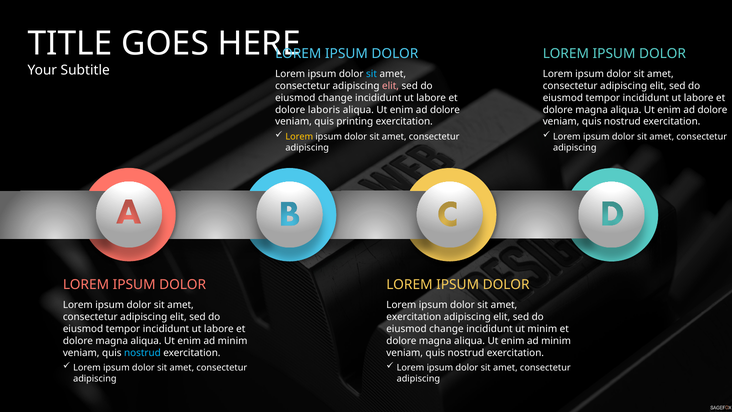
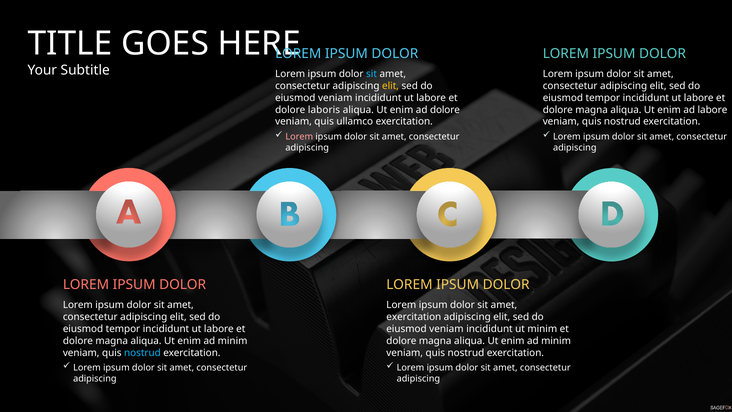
elit colour: pink -> yellow (391, 86)
change: change -> veniam (335, 98)
dolore: dolore -> labore (712, 110)
printing: printing -> ullamco (355, 122)
Lorem colour: yellow -> pink (299, 137)
change: change -> veniam (446, 329)
